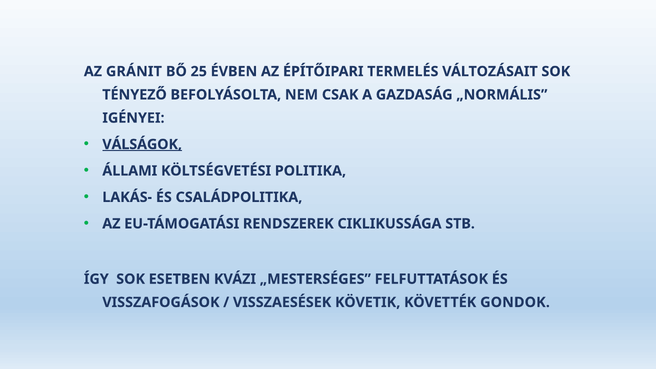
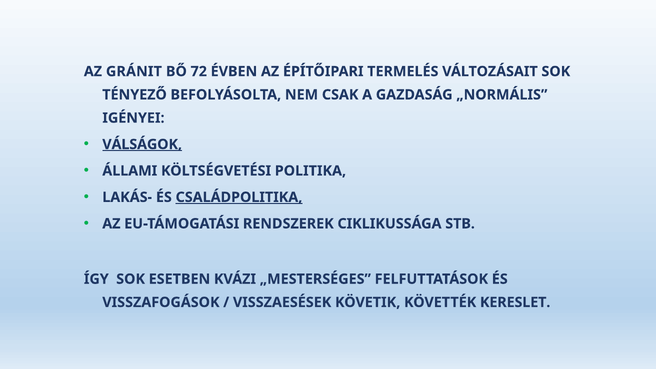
25: 25 -> 72 (199, 71)
CSALÁDPOLITIKA underline: none -> present (239, 197)
GONDOK: GONDOK -> KERESLET (515, 302)
